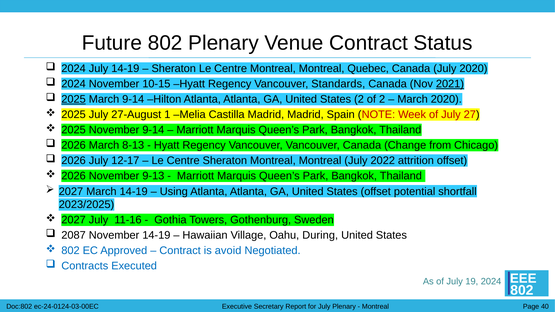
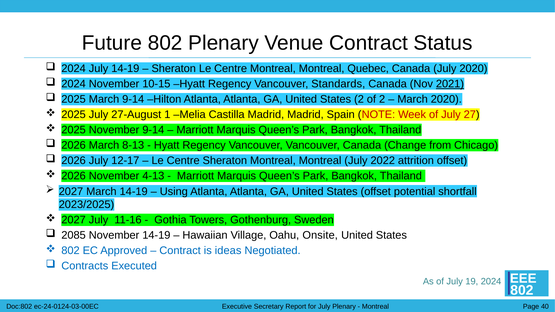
2025 underline: present -> none (74, 99)
9-13: 9-13 -> 4-13 (153, 176)
2087: 2087 -> 2085 (74, 235)
During: During -> Onsite (320, 235)
avoid: avoid -> ideas (228, 251)
